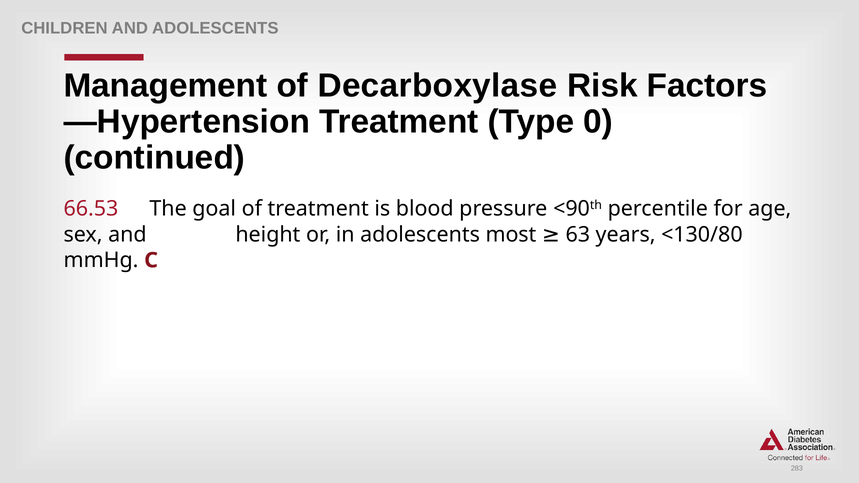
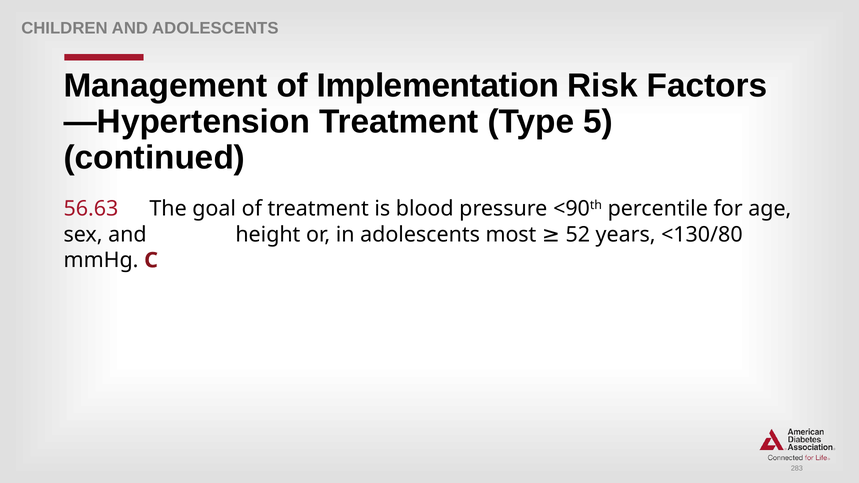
Decarboxylase: Decarboxylase -> Implementation (438, 86)
0: 0 -> 5 (598, 122)
66.53: 66.53 -> 56.63 (91, 209)
63: 63 -> 52 (578, 235)
